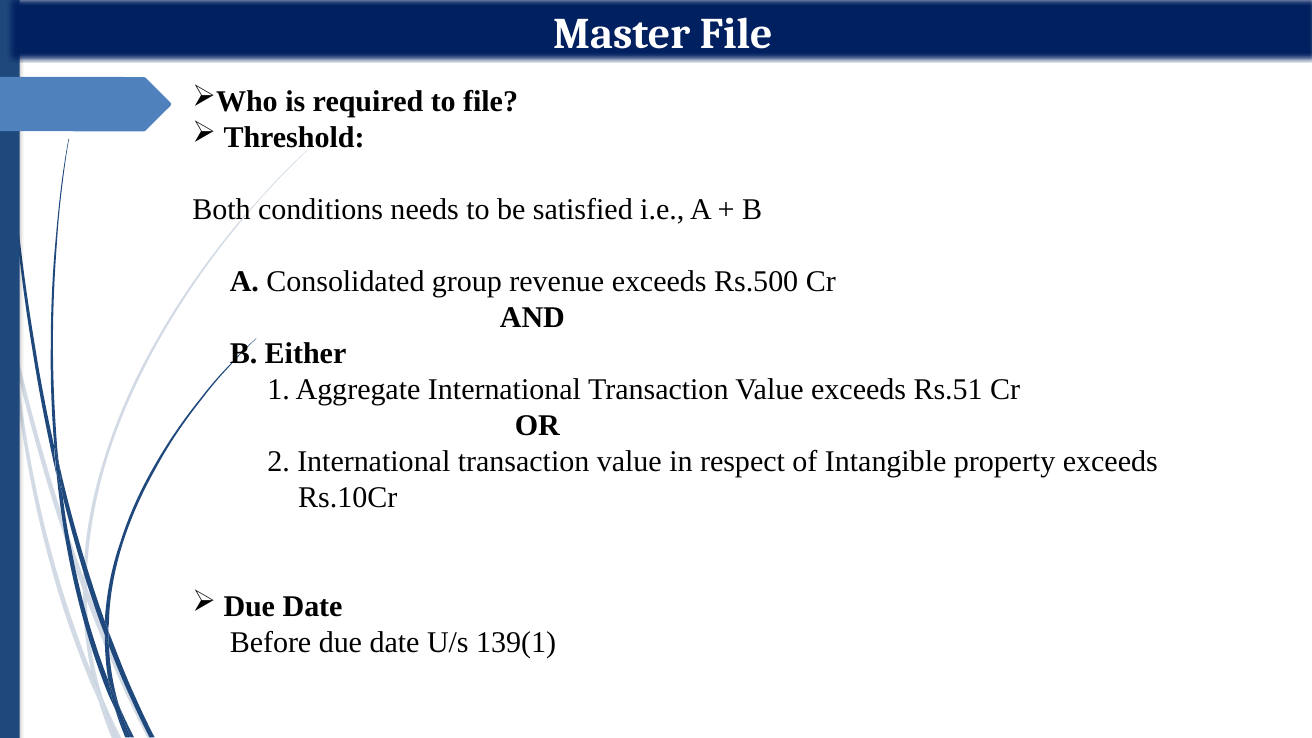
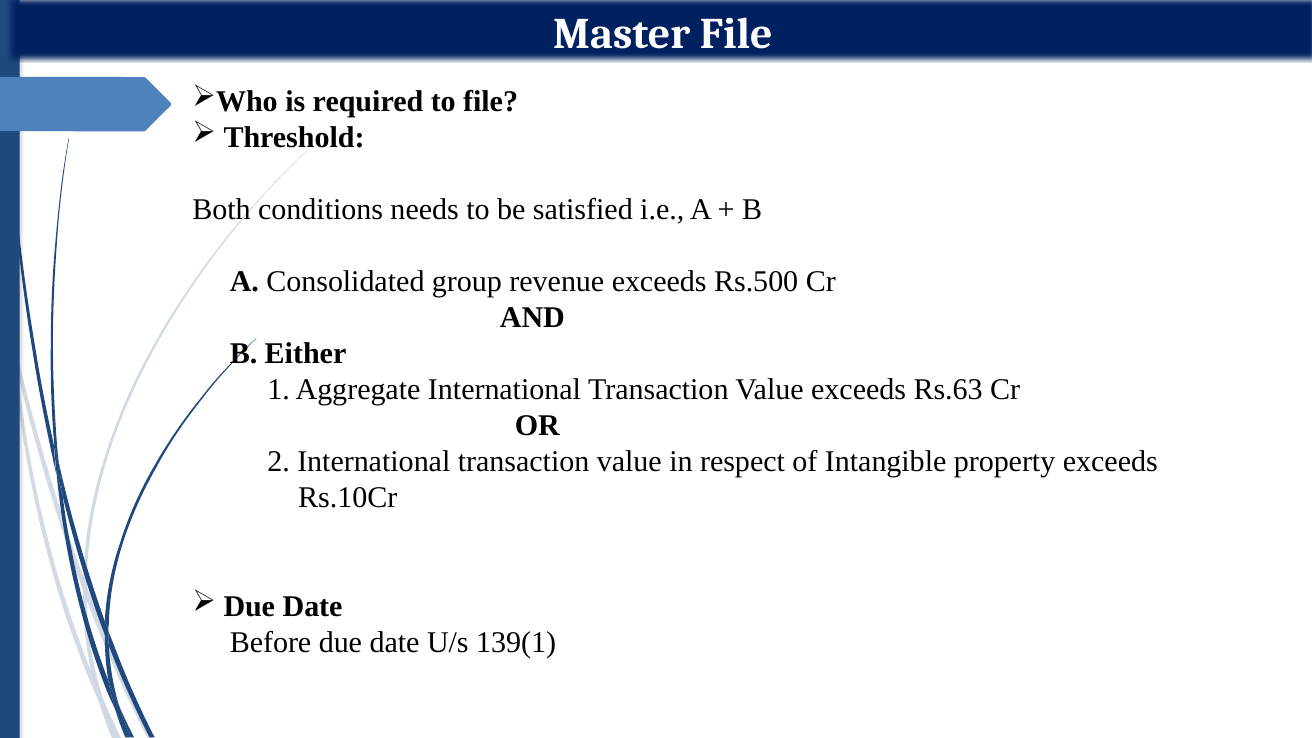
Rs.51: Rs.51 -> Rs.63 (948, 390)
